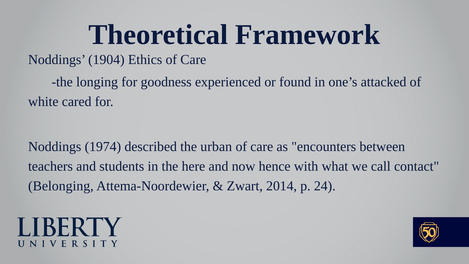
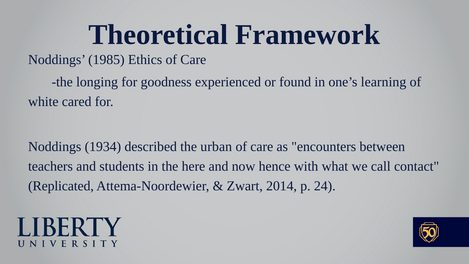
1904: 1904 -> 1985 (106, 60)
attacked: attacked -> learning (384, 82)
1974: 1974 -> 1934 (103, 147)
Belonging: Belonging -> Replicated (61, 186)
